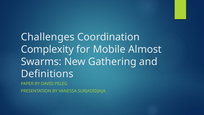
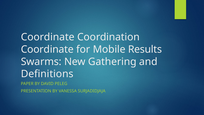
Challenges: Challenges -> Coordinate (48, 37)
Complexity: Complexity -> Coordinate (47, 49)
Almost: Almost -> Results (145, 49)
